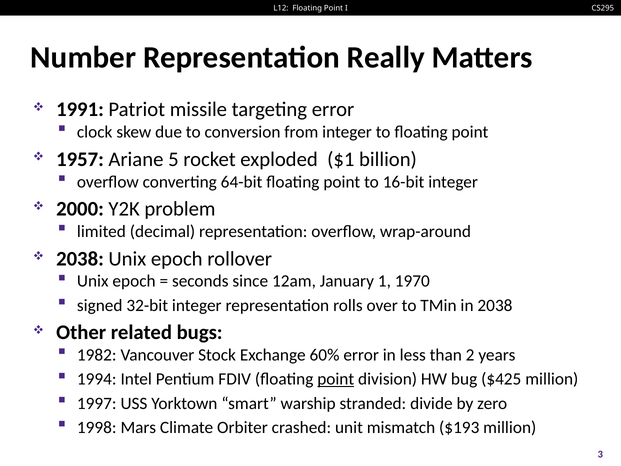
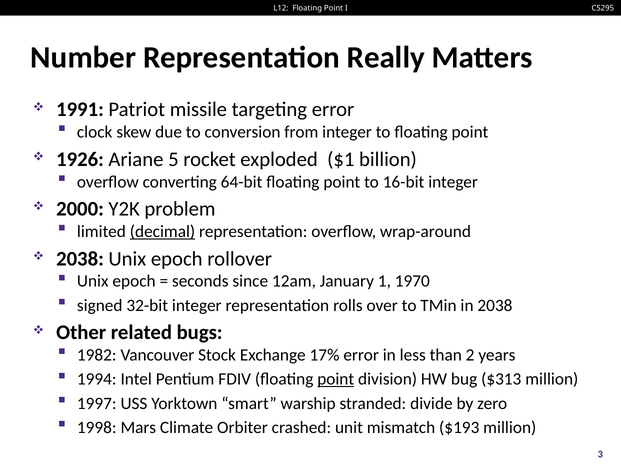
1957: 1957 -> 1926 (80, 159)
decimal underline: none -> present (163, 231)
60%: 60% -> 17% (325, 355)
$425: $425 -> $313 (501, 379)
